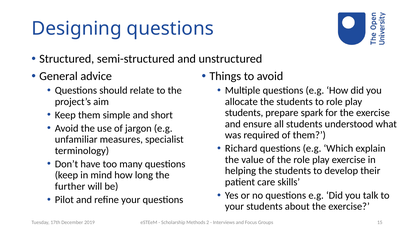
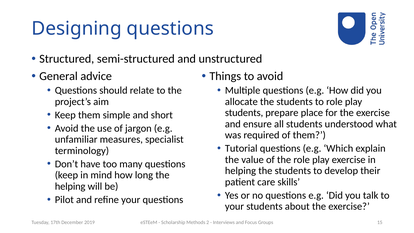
spark: spark -> place (312, 113)
Richard: Richard -> Tutorial (241, 148)
further: further -> helping (70, 186)
